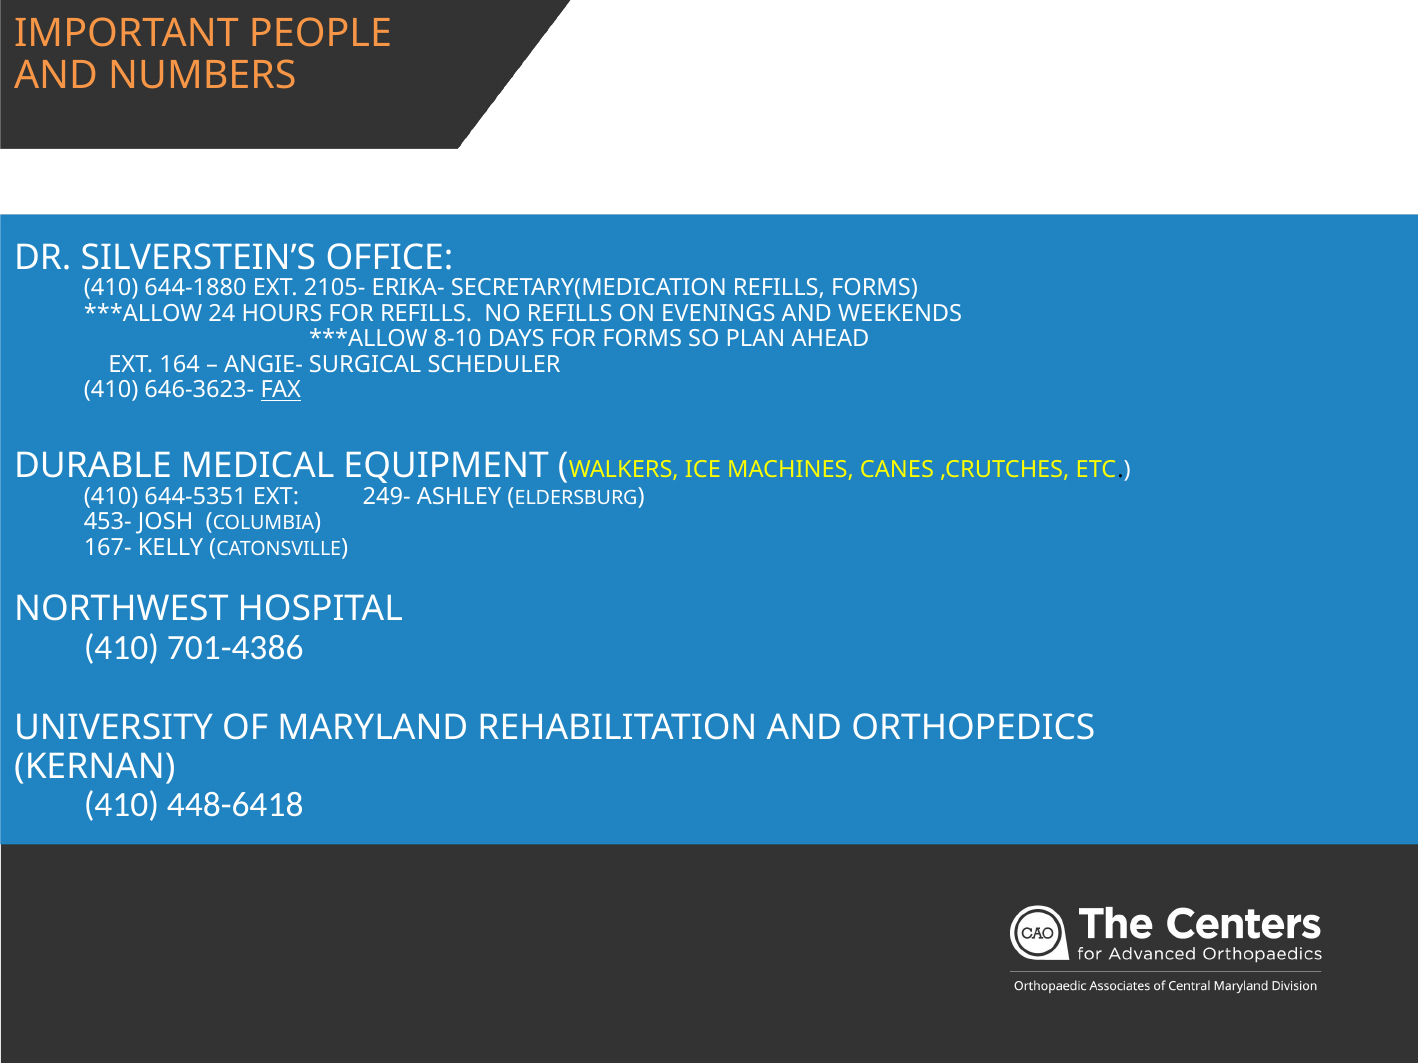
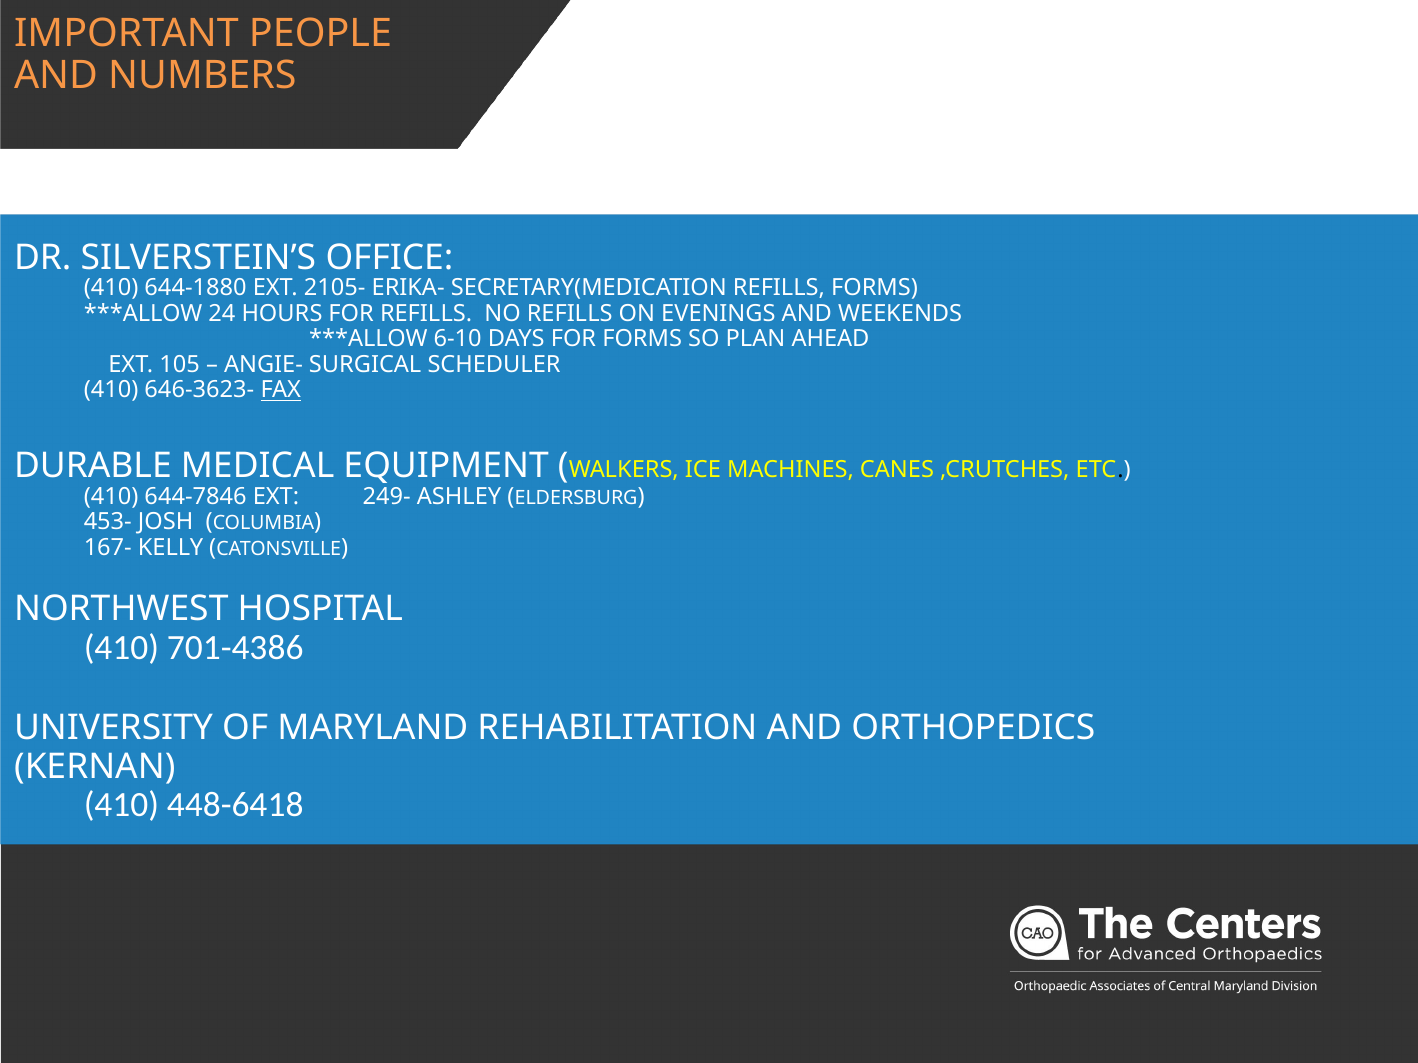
8-10: 8-10 -> 6-10 (458, 339)
164: 164 -> 105 (180, 365)
644-5351: 644-5351 -> 644-7846 (196, 496)
